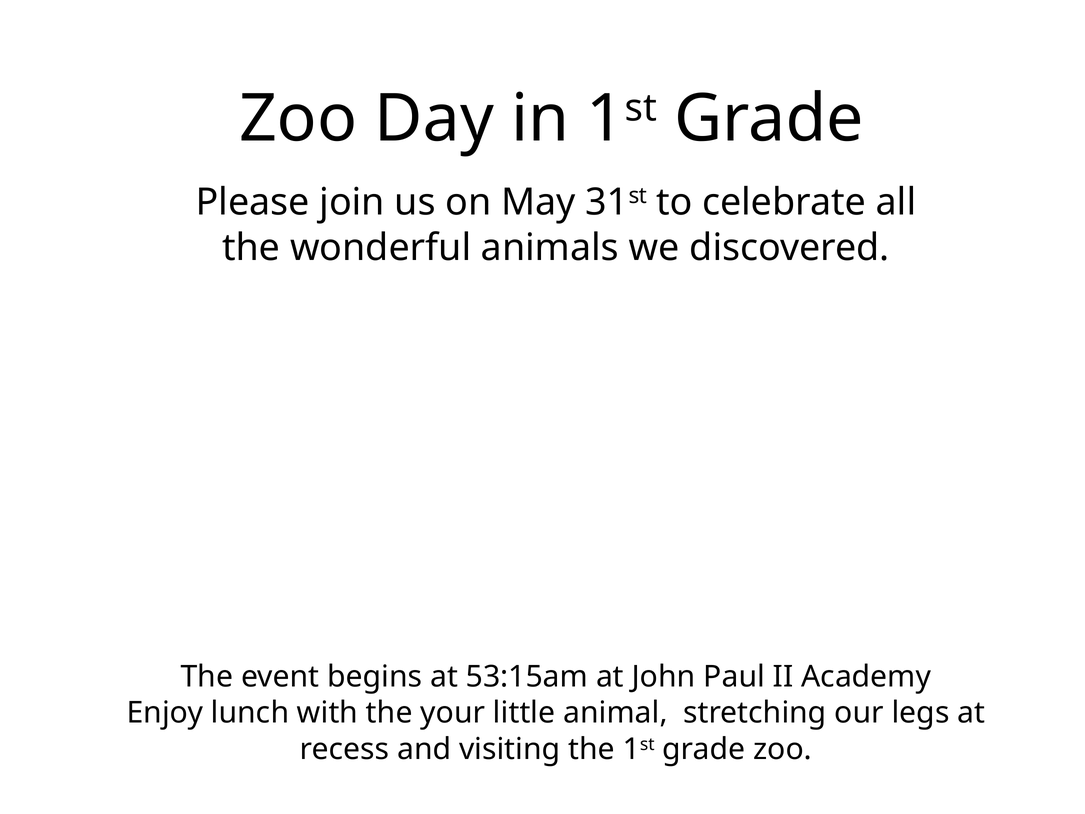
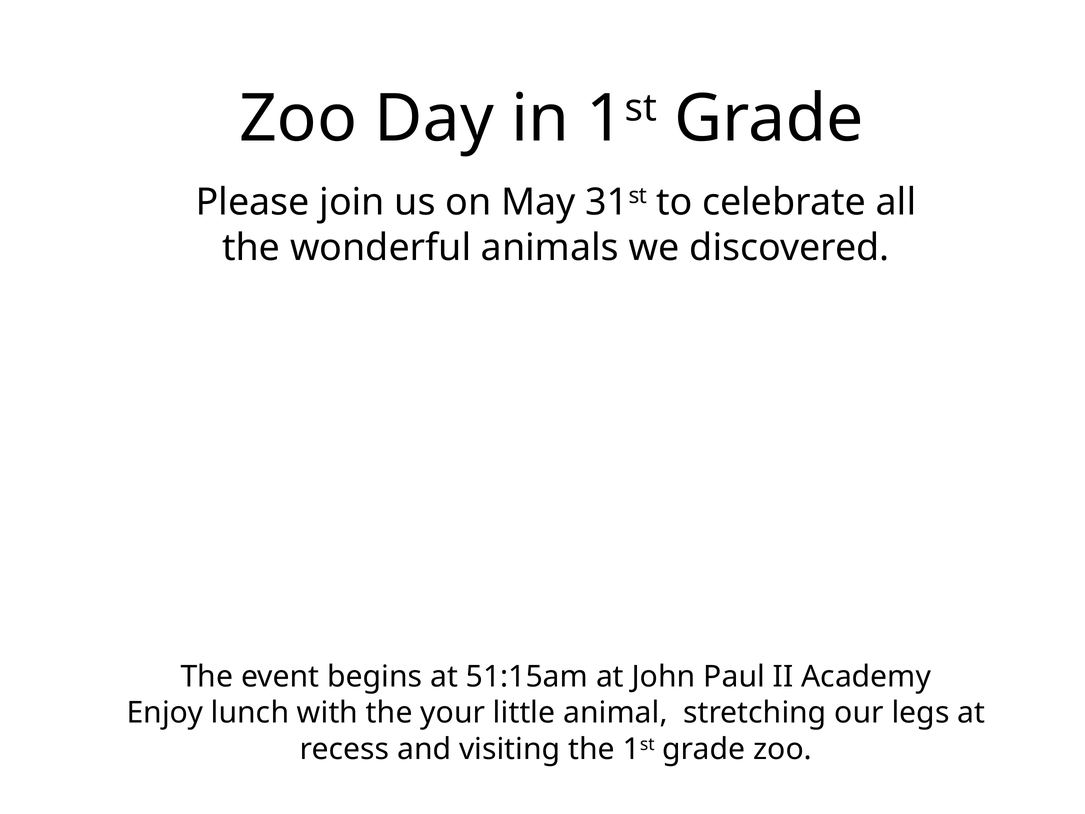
53:15am: 53:15am -> 51:15am (527, 677)
